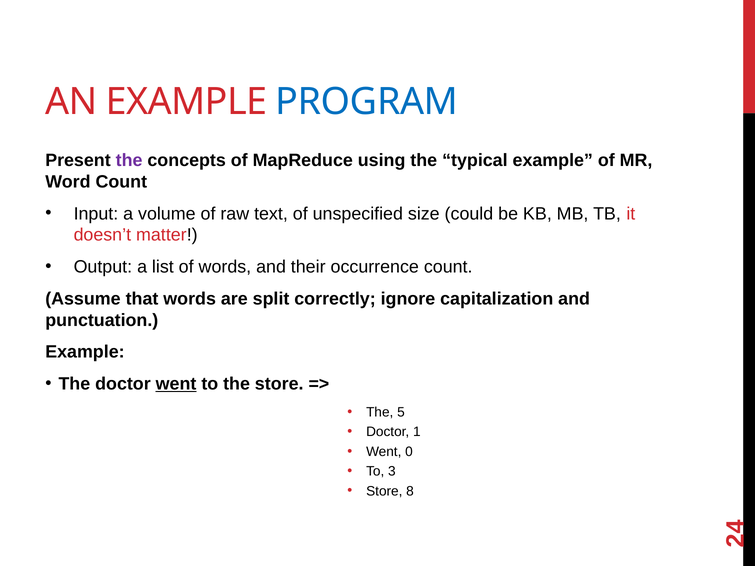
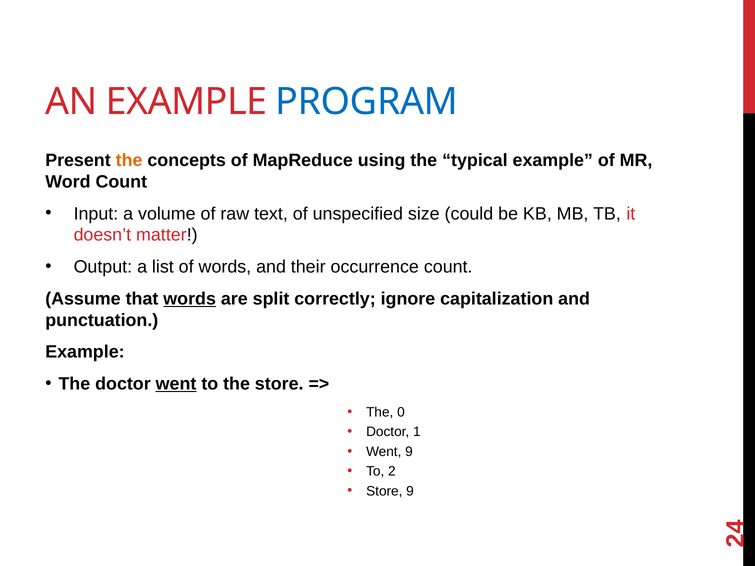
the colour: purple -> orange (129, 160)
words underline: none -> present (190, 299)
5: 5 -> 0 (401, 412)
Went 0: 0 -> 9 (409, 452)
To 3: 3 -> 2 (392, 472)
Store 8: 8 -> 9 (410, 491)
